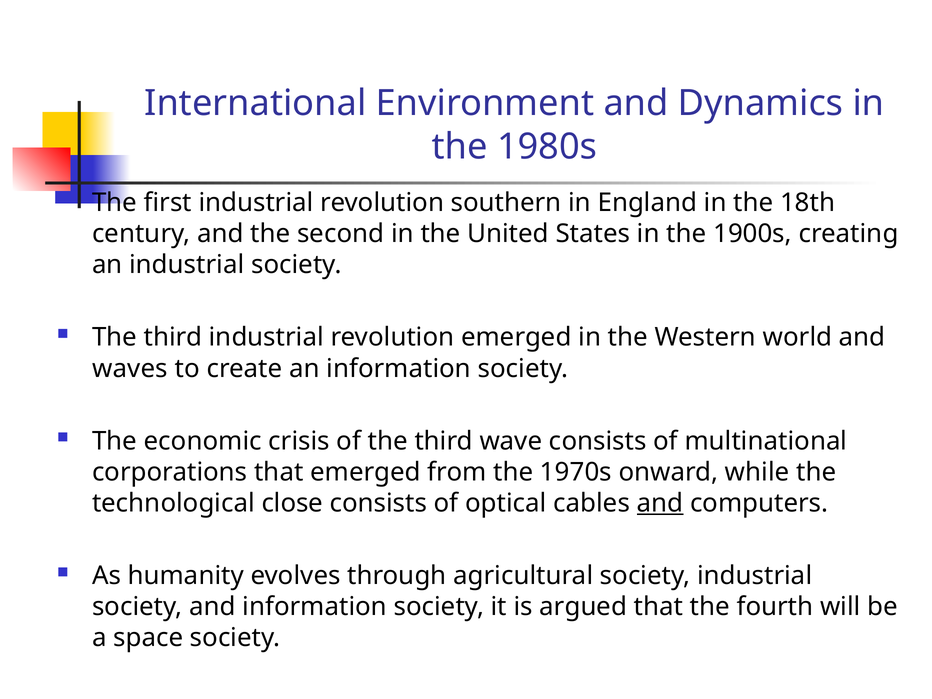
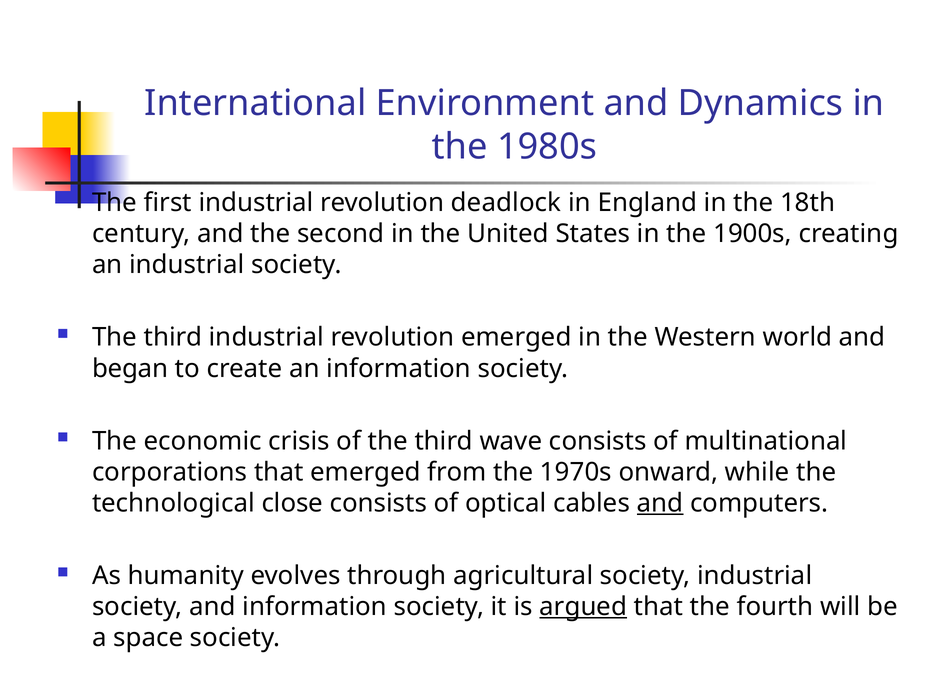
southern: southern -> deadlock (506, 203)
waves: waves -> began (130, 369)
argued underline: none -> present (583, 607)
